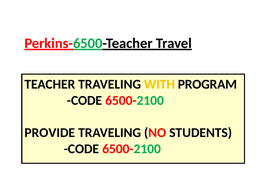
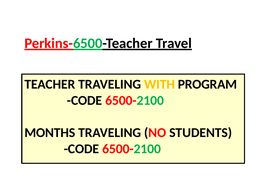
PROVIDE: PROVIDE -> MONTHS (50, 133)
